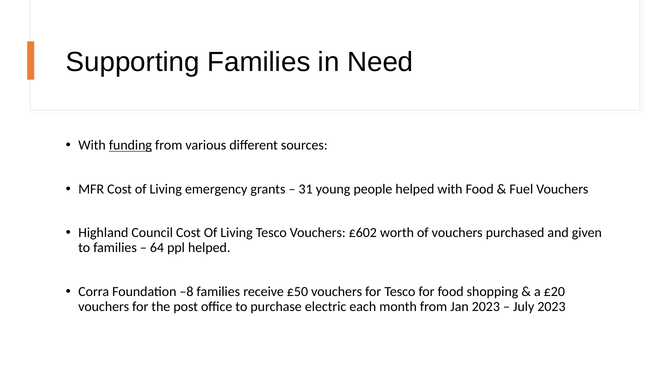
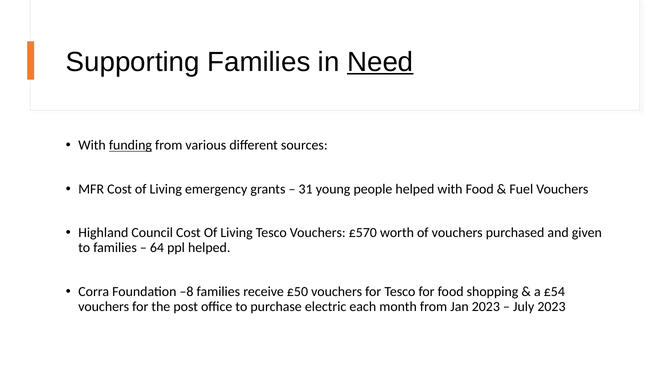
Need underline: none -> present (380, 62)
£602: £602 -> £570 (363, 233)
£20: £20 -> £54 (554, 292)
